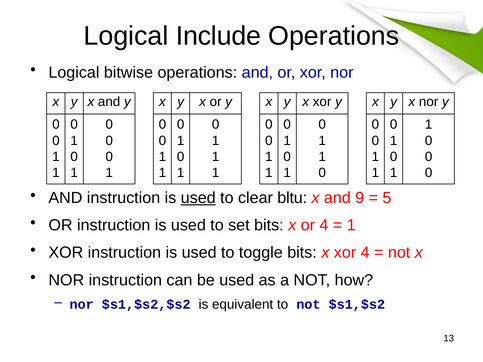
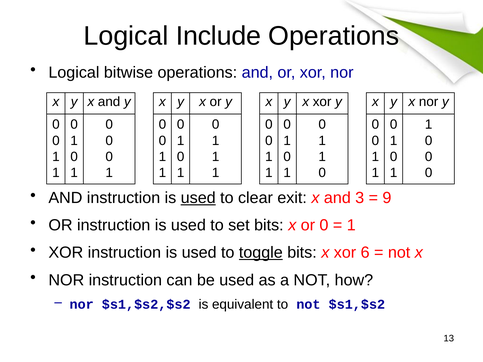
bltu: bltu -> exit (292, 198)
9: 9 -> 3 (360, 198)
5: 5 -> 9 (387, 198)
or 4: 4 -> 0 (324, 225)
toggle underline: none -> present (261, 253)
xor 4: 4 -> 6 (365, 253)
